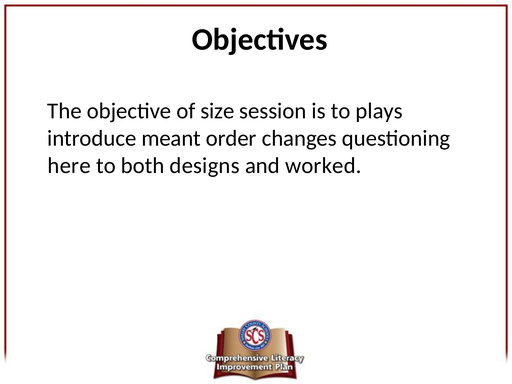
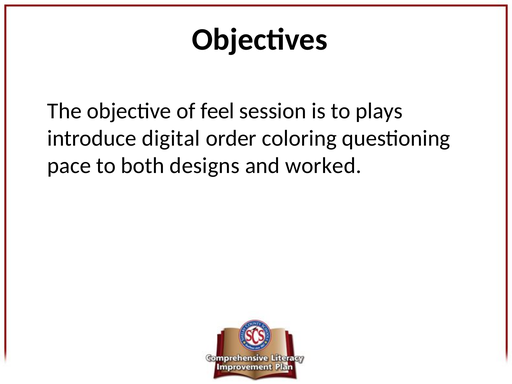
size: size -> feel (217, 111)
meant: meant -> digital (171, 138)
changes: changes -> coloring (299, 138)
here: here -> pace (69, 166)
